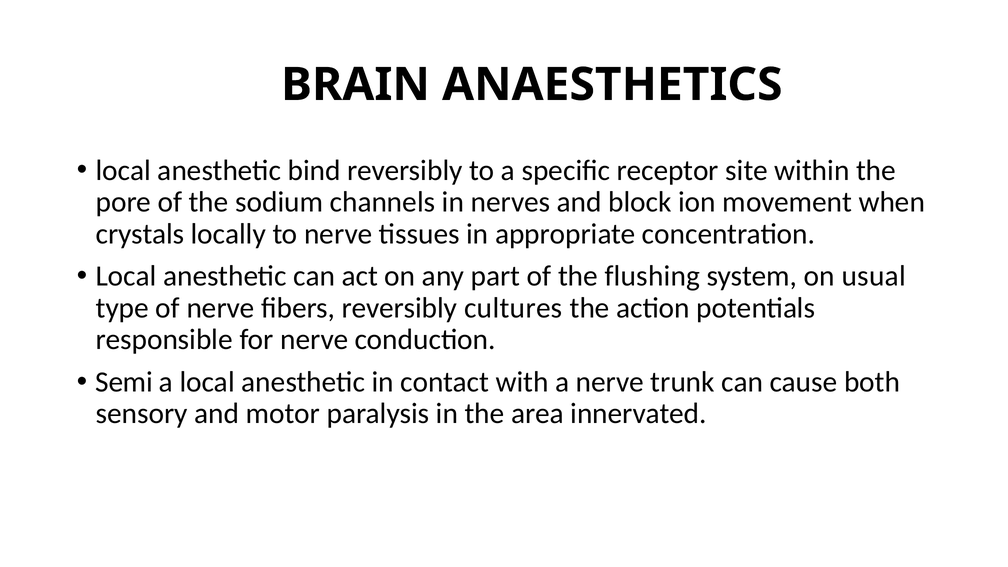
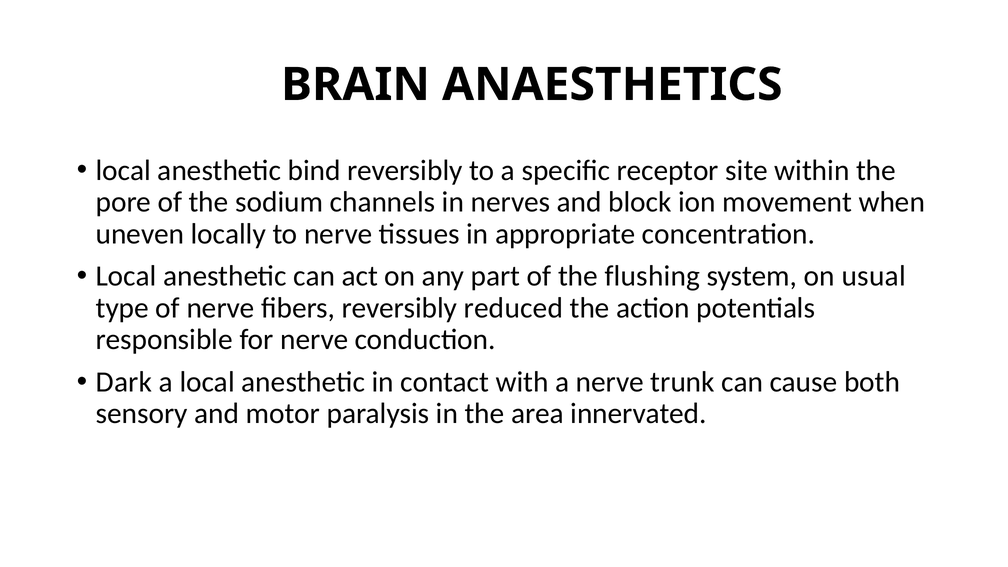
crystals: crystals -> uneven (140, 234)
cultures: cultures -> reduced (513, 308)
Semi: Semi -> Dark (124, 382)
